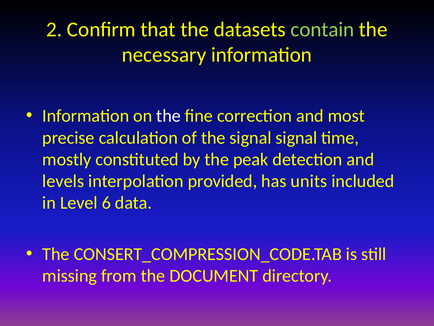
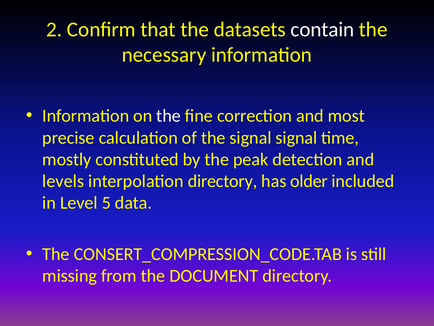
contain colour: light green -> white (322, 29)
interpolation provided: provided -> directory (222, 181)
units: units -> older (309, 181)
6: 6 -> 5 (106, 203)
